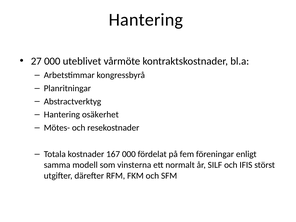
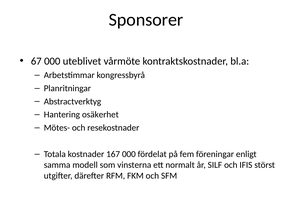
Hantering: Hantering -> Sponsorer (146, 20)
27: 27 -> 67 (36, 61)
